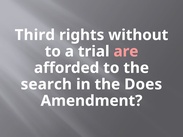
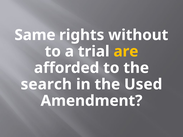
Third: Third -> Same (35, 35)
are colour: pink -> yellow (126, 52)
Does: Does -> Used (143, 84)
